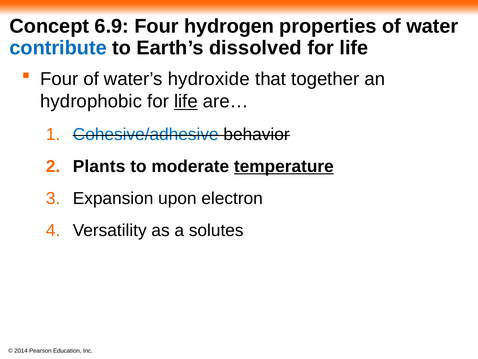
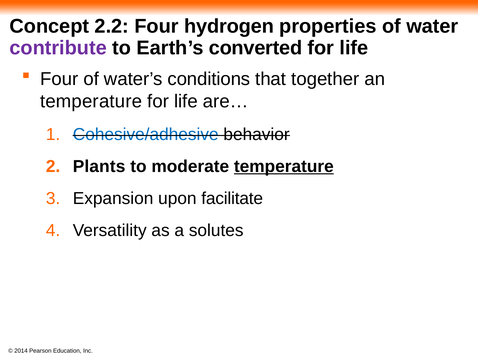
6.9: 6.9 -> 2.2 (112, 26)
contribute colour: blue -> purple (58, 48)
dissolved: dissolved -> converted (256, 48)
hydroxide: hydroxide -> conditions (209, 79)
hydrophobic: hydrophobic -> temperature (91, 101)
life underline: present -> none (186, 101)
electron: electron -> facilitate (232, 198)
